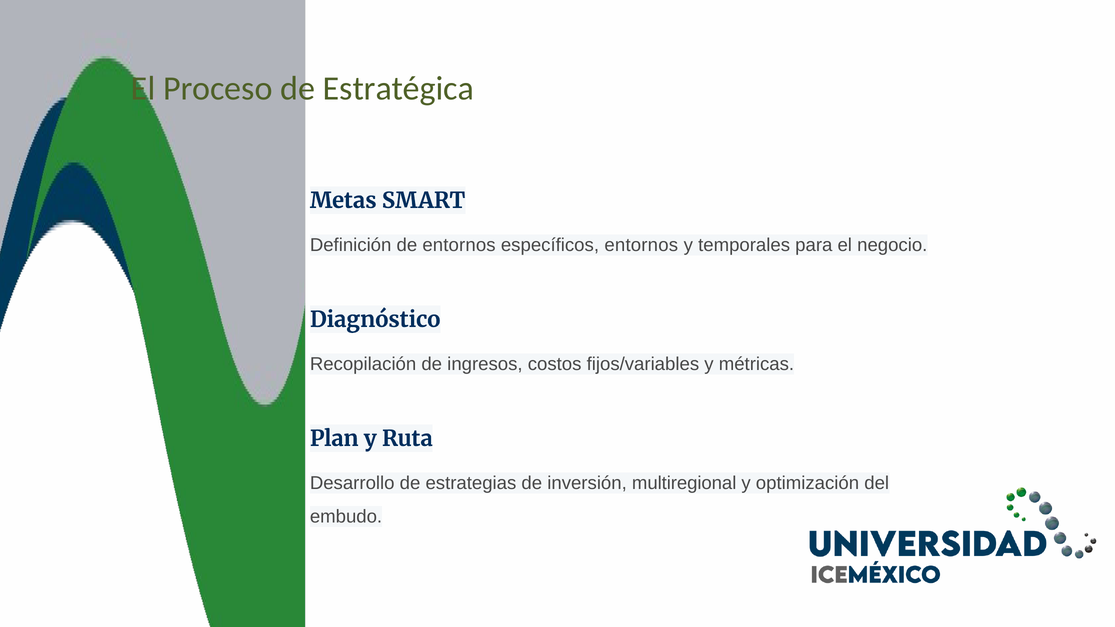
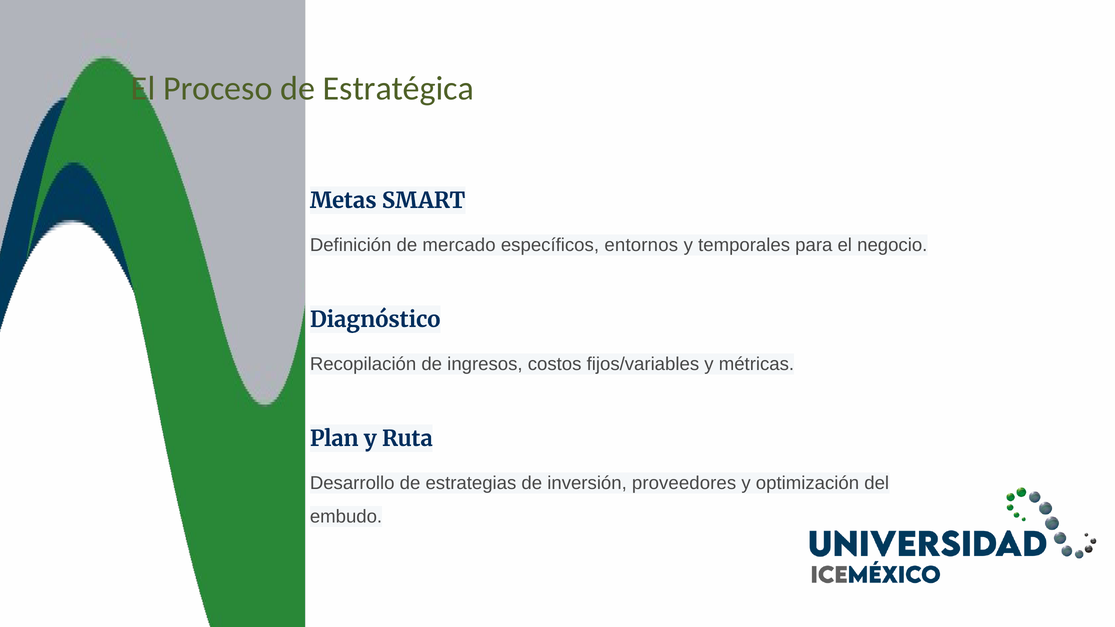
de entornos: entornos -> mercado (459, 245)
multiregional: multiregional -> proveedores (684, 483)
